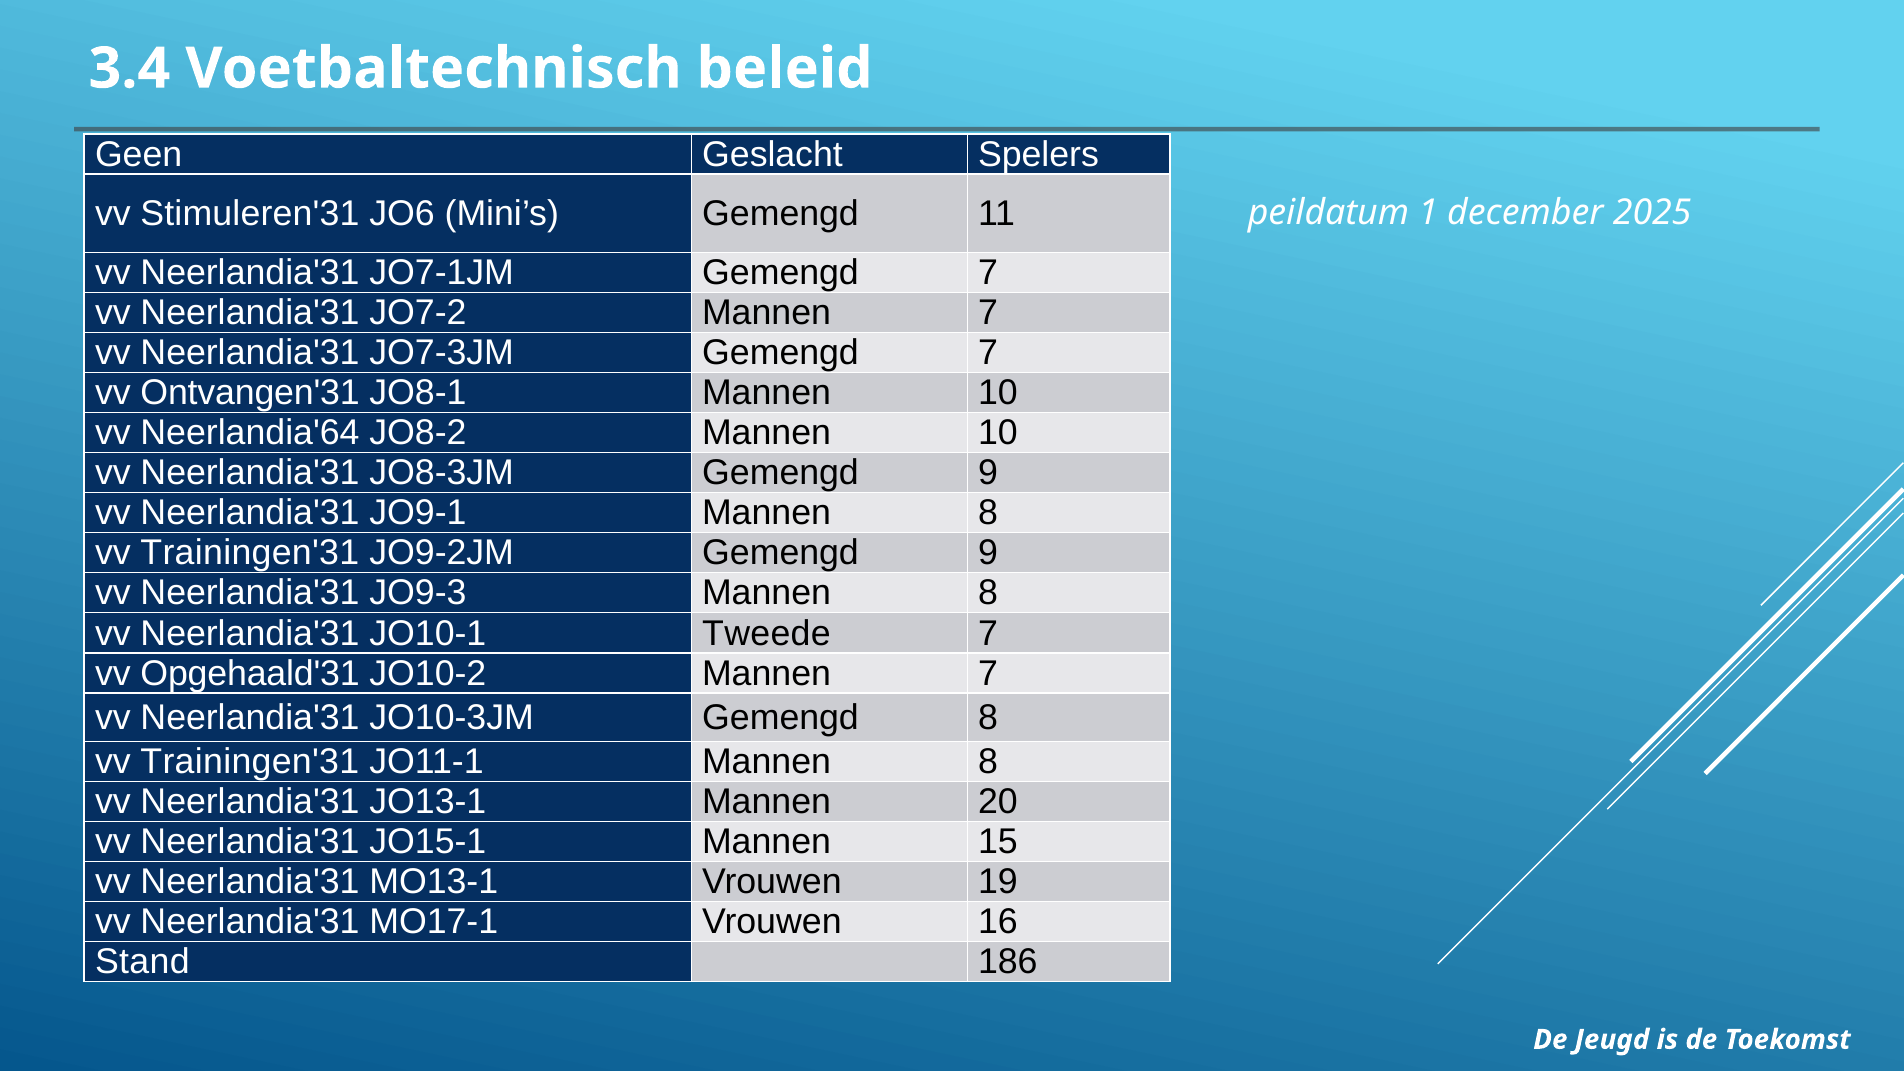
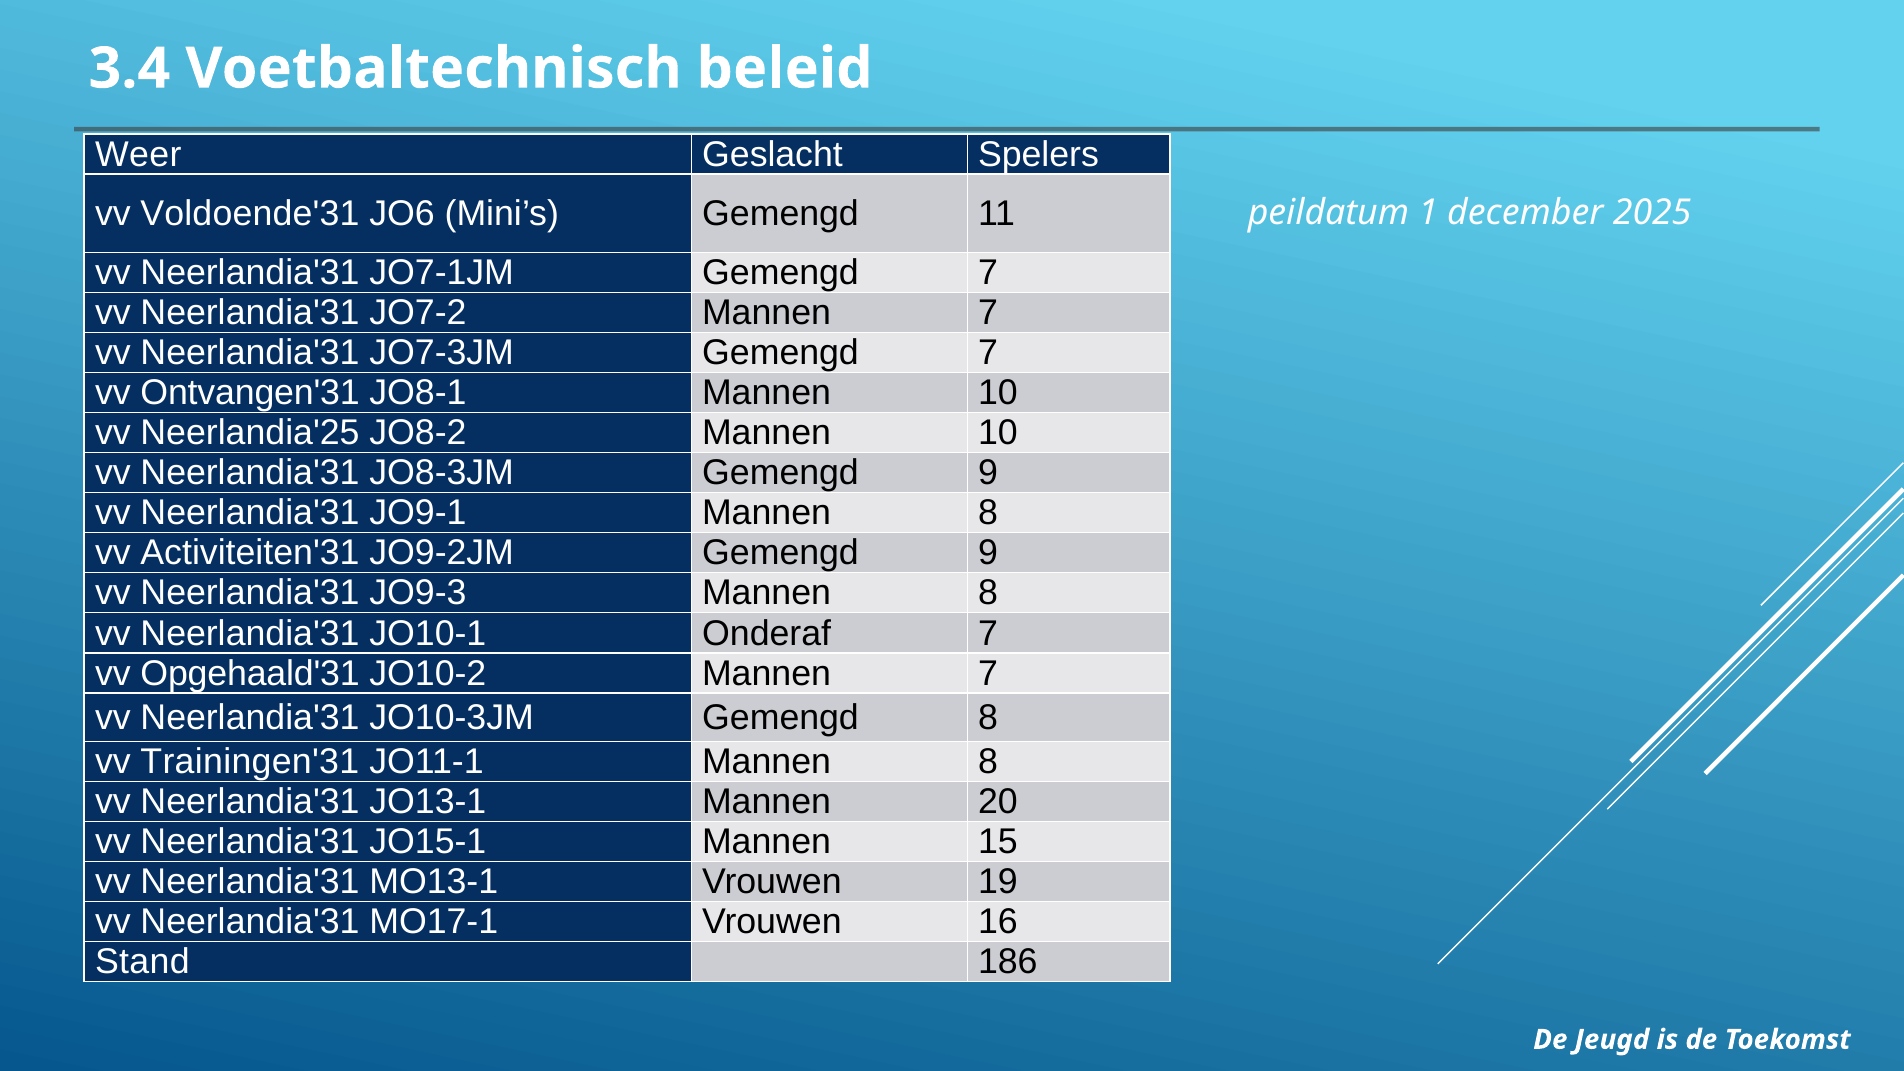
Geen: Geen -> Weer (138, 155)
Stimuleren'31: Stimuleren'31 -> Voldoende'31 (250, 214)
Neerlandia'64: Neerlandia'64 -> Neerlandia'25 (250, 433)
Trainingen'31: Trainingen'31 -> Activiteiten'31 (250, 553)
Tweede: Tweede -> Onderaf (767, 633)
